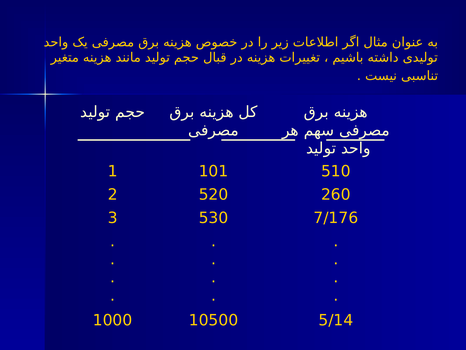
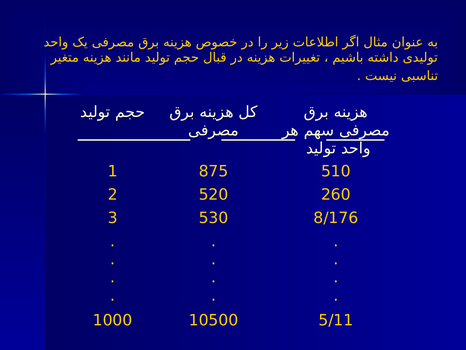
101: 101 -> 875 (214, 171)
7/176: 7/176 -> 8/176 (336, 218)
5/14: 5/14 -> 5/11 (336, 320)
